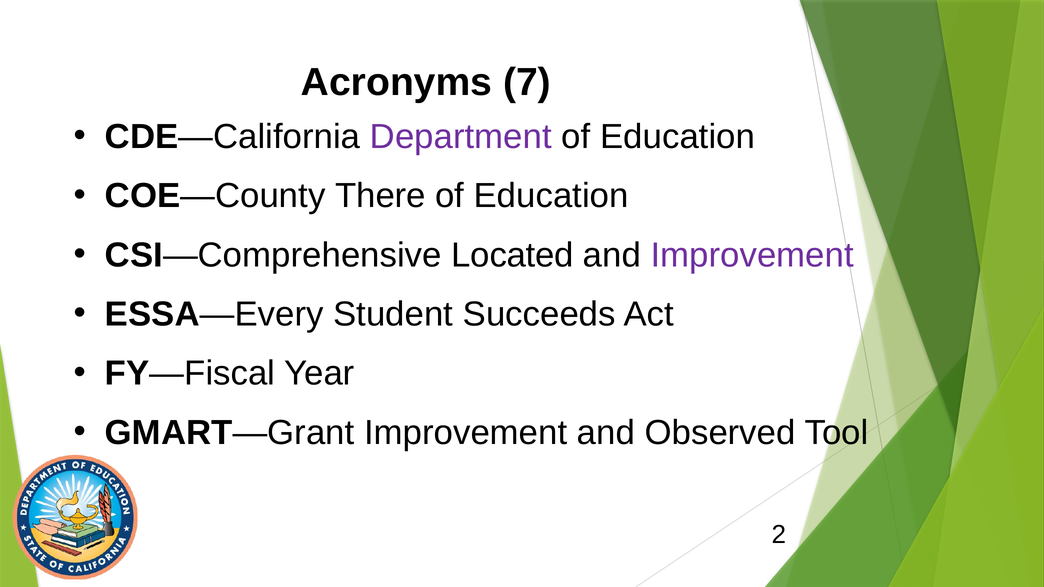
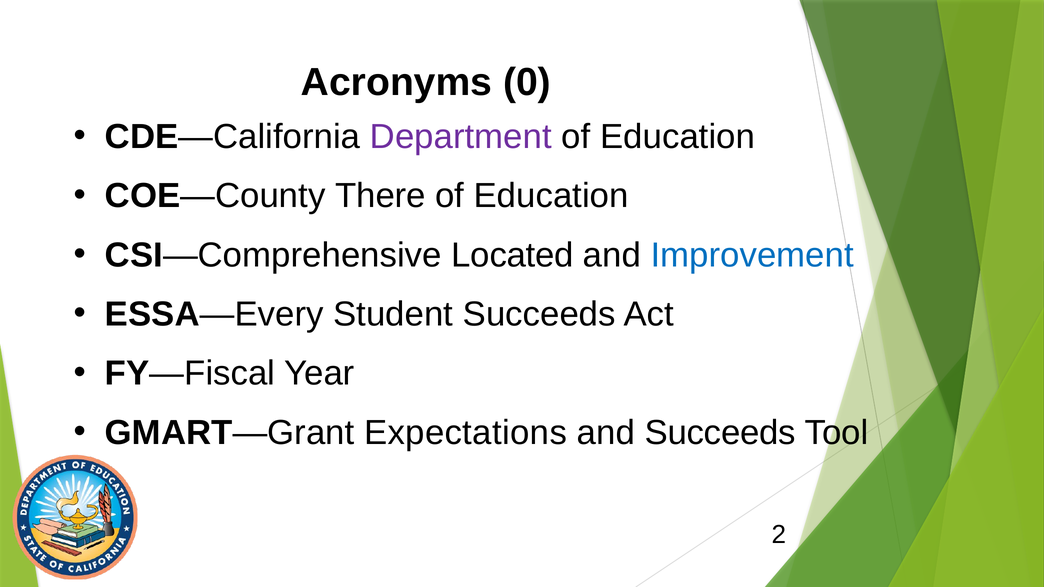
7: 7 -> 0 (527, 82)
Improvement colour: purple -> blue (752, 255)
GMART—Grant Improvement: Improvement -> Expectations (466, 433)
and Observed: Observed -> Succeeds (720, 433)
